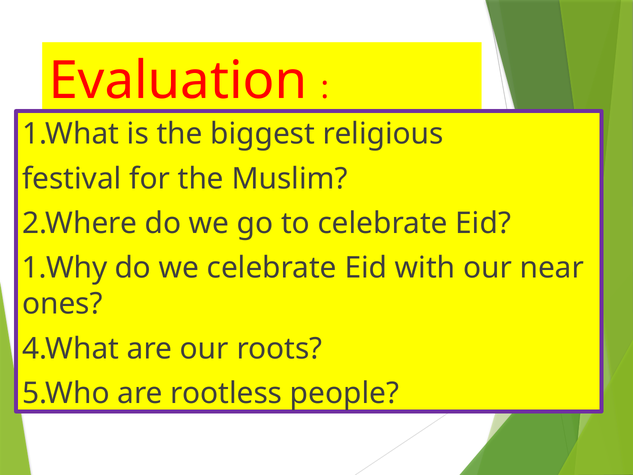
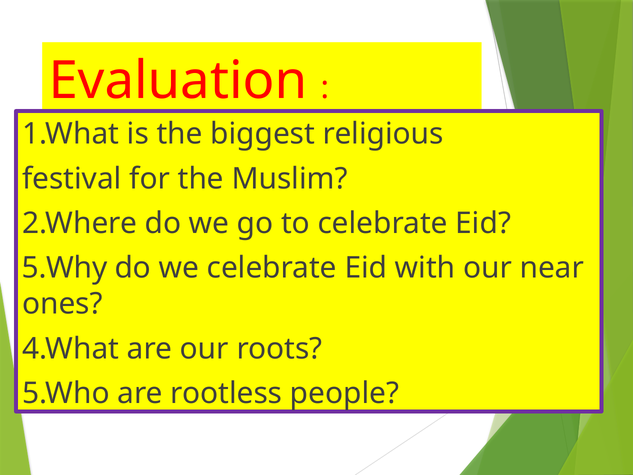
1.Why: 1.Why -> 5.Why (65, 268)
